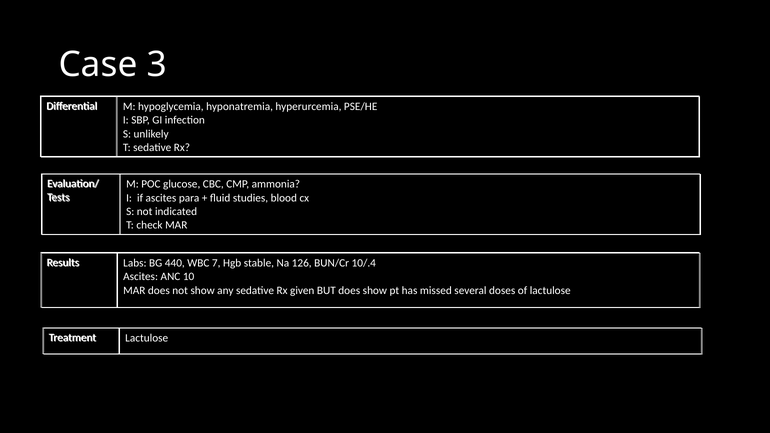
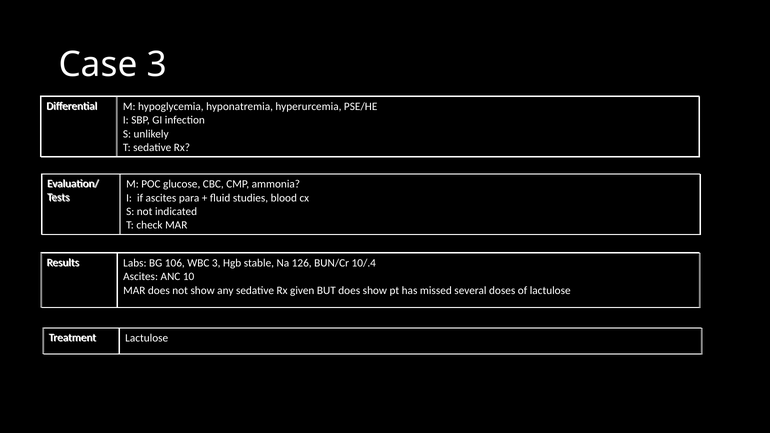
440: 440 -> 106 (175, 263)
WBC 7: 7 -> 3 (216, 263)
